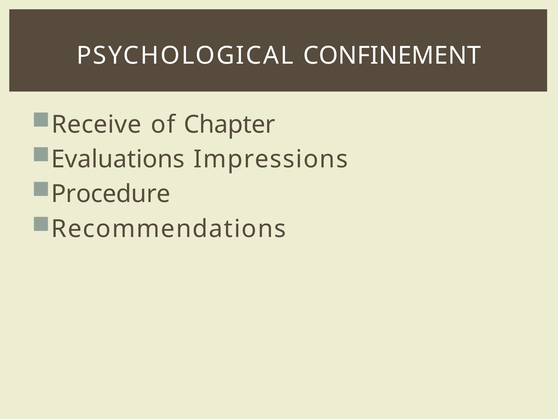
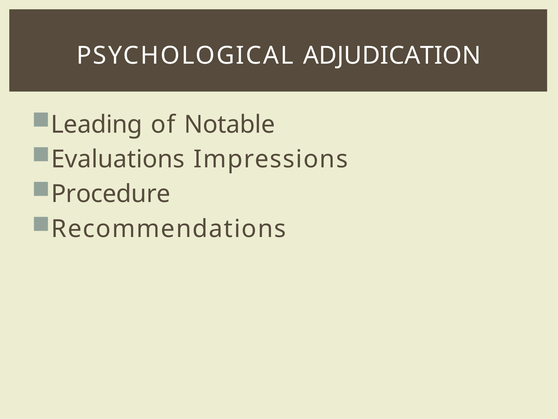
CONFINEMENT: CONFINEMENT -> ADJUDICATION (392, 56)
Receive: Receive -> Leading (97, 124)
Chapter: Chapter -> Notable (230, 124)
